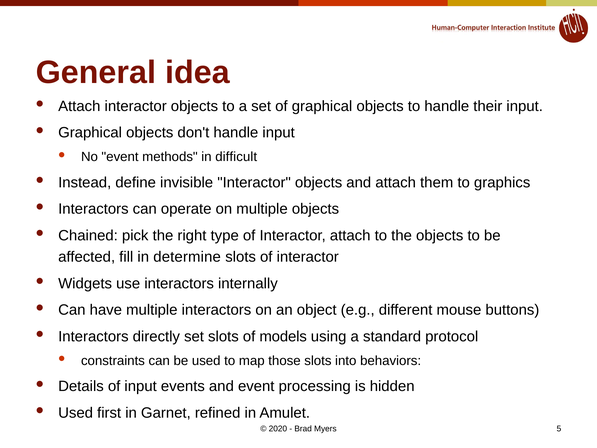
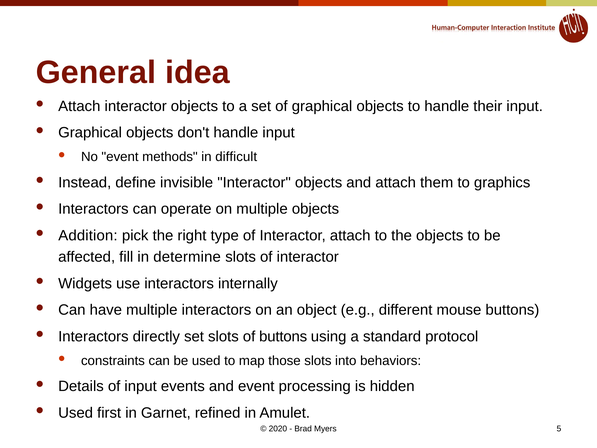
Chained: Chained -> Addition (88, 235)
of models: models -> buttons (283, 336)
